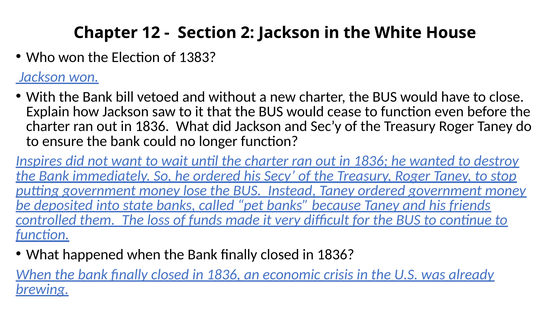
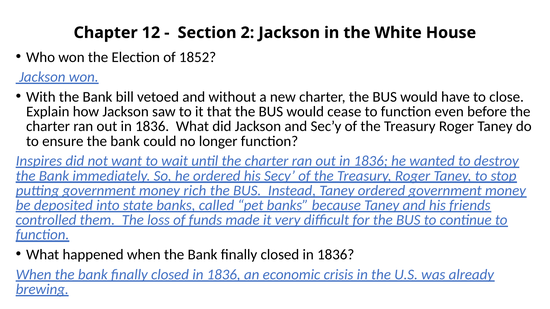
1383: 1383 -> 1852 (198, 57)
lose: lose -> rich (195, 191)
